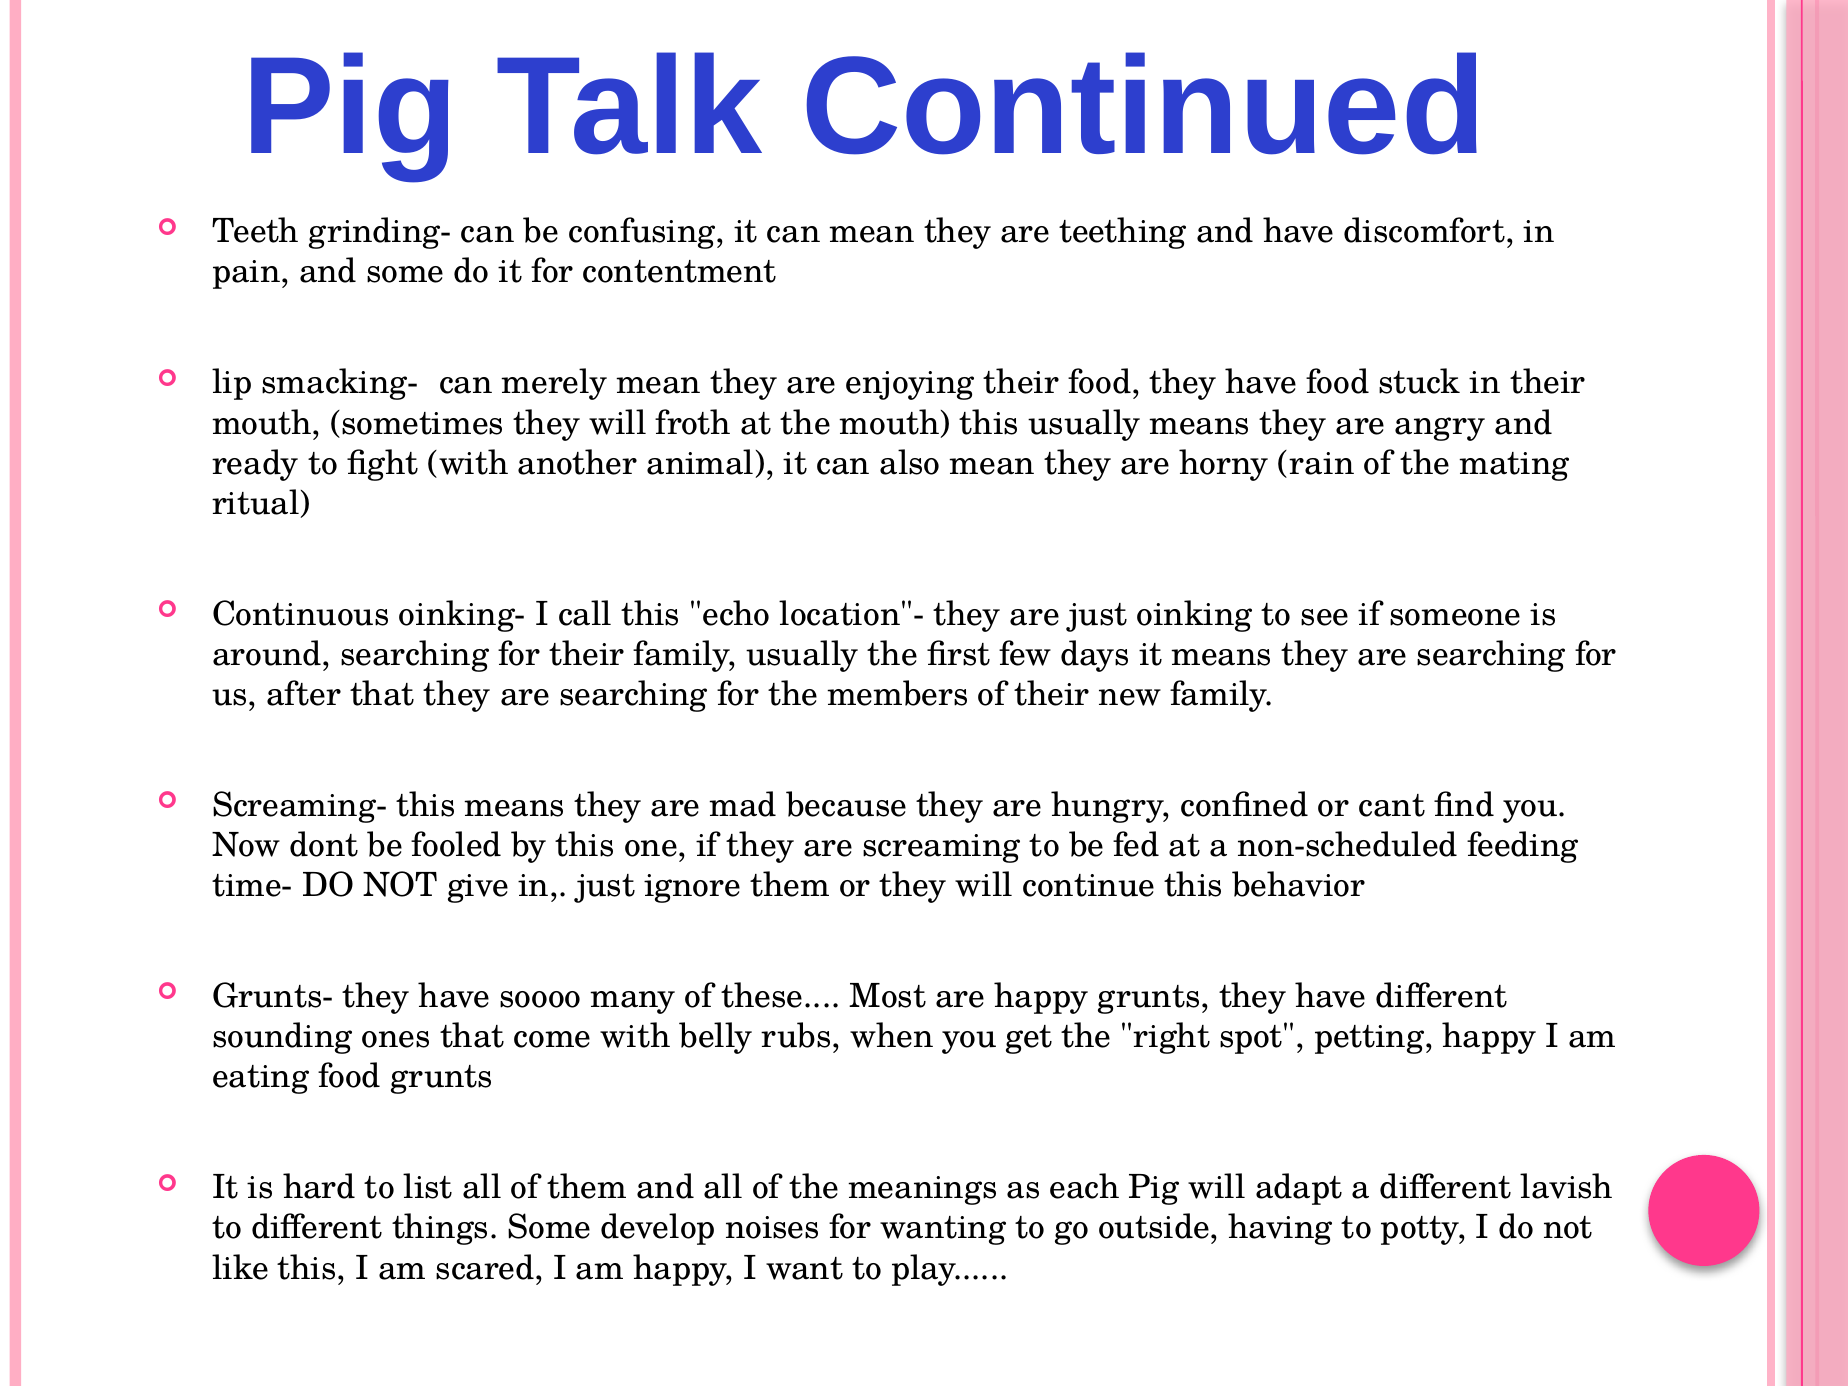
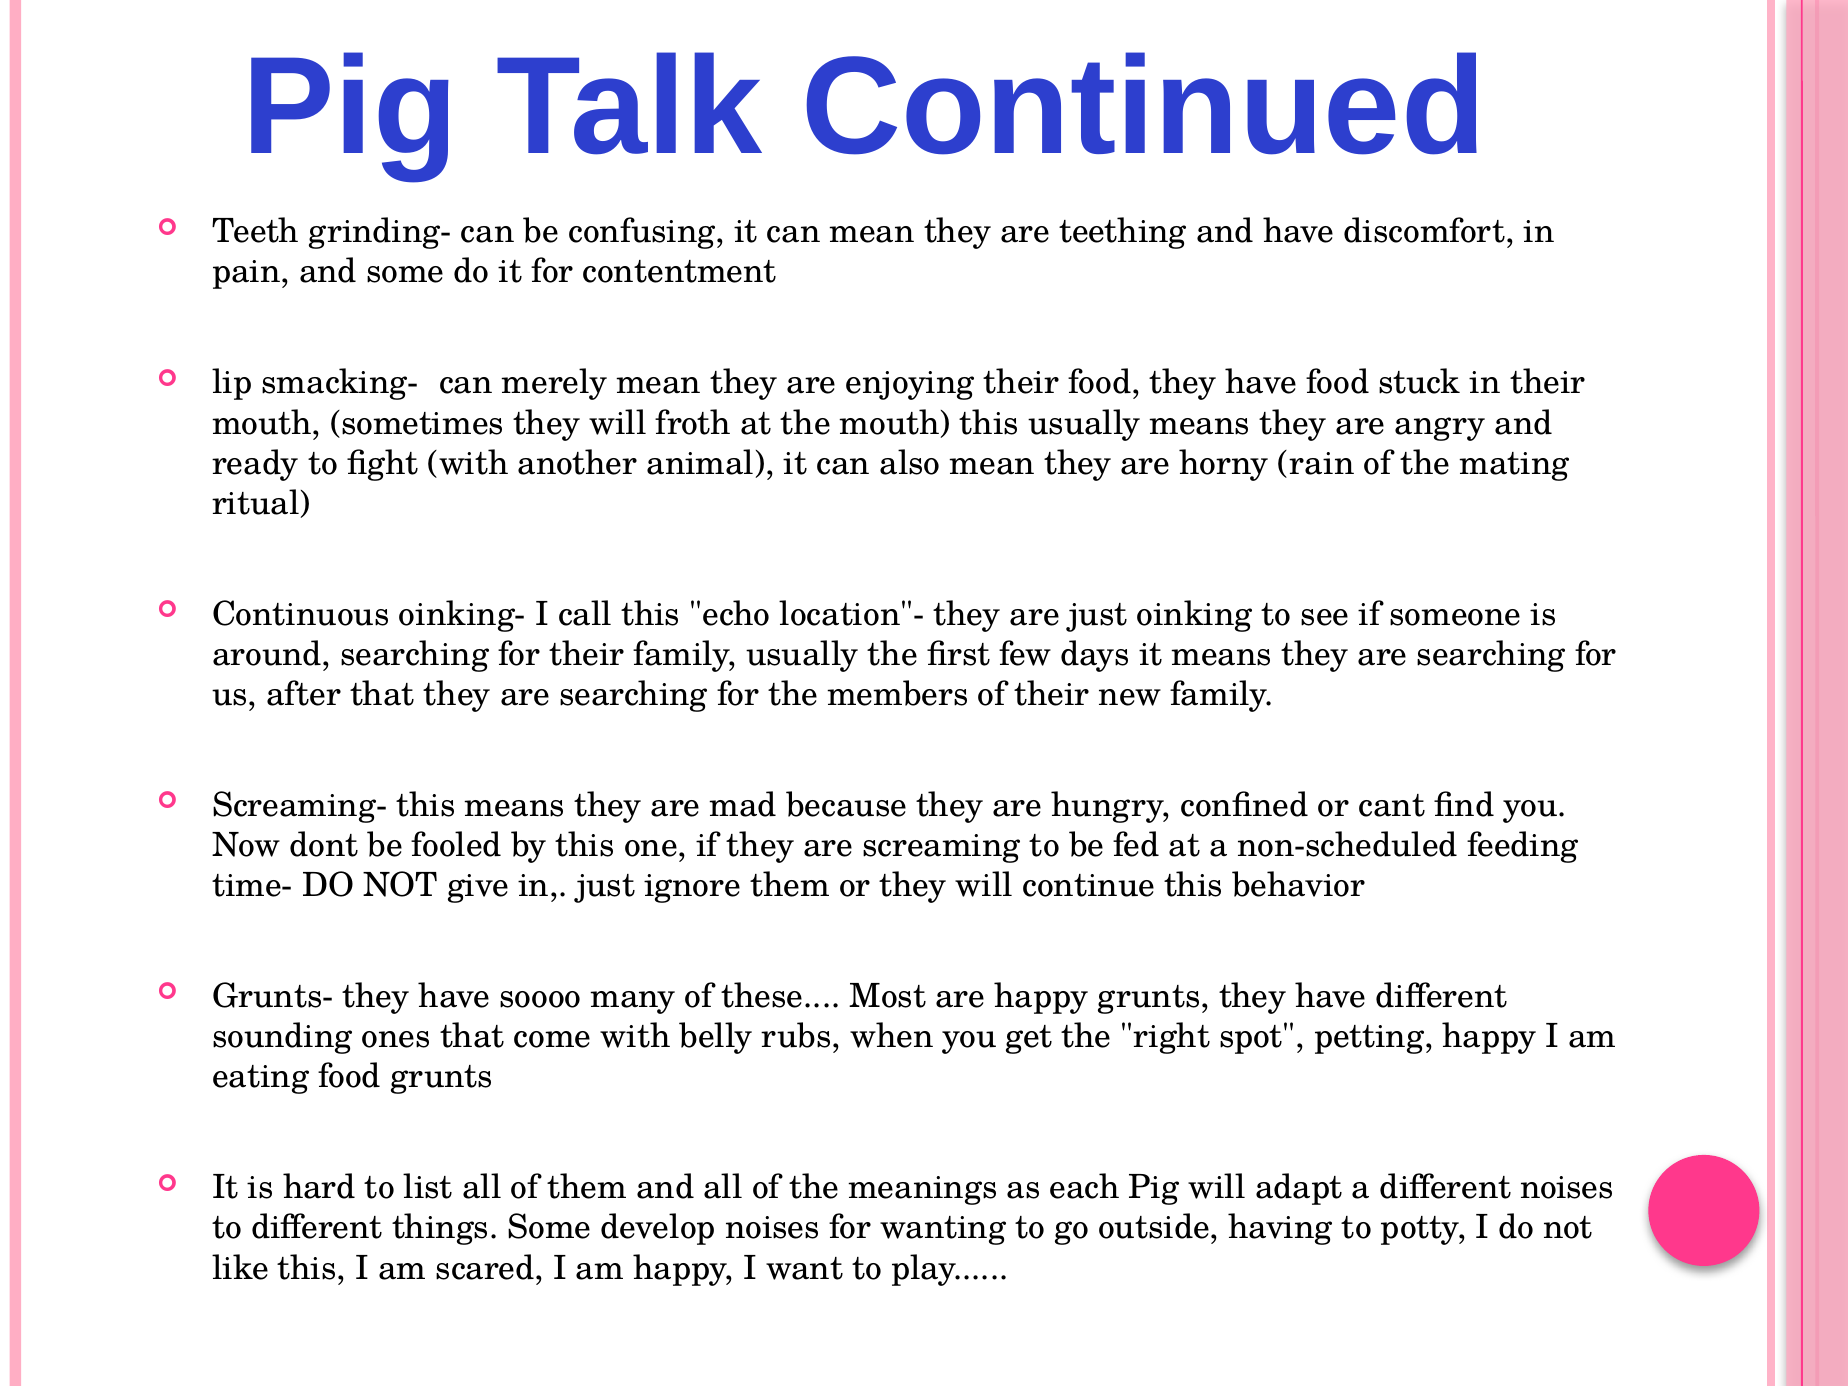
different lavish: lavish -> noises (1567, 1188)
